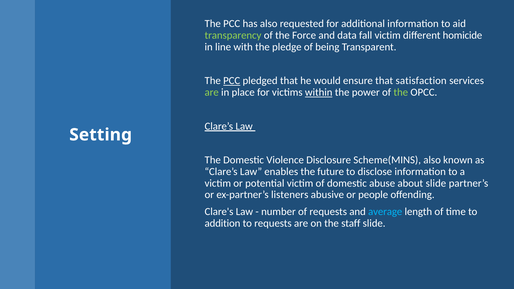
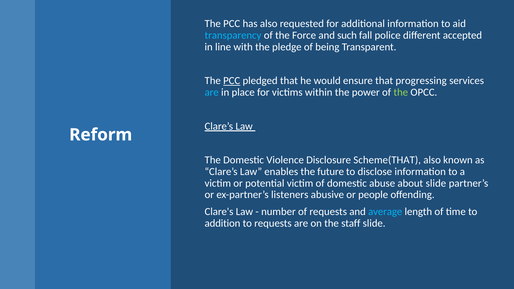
transparency colour: light green -> light blue (233, 35)
data: data -> such (347, 35)
fall victim: victim -> police (388, 35)
homicide: homicide -> accepted (462, 35)
satisfaction: satisfaction -> progressing (421, 81)
are colour: light green -> light blue (212, 92)
within underline: present -> none (319, 92)
Setting: Setting -> Reform (101, 135)
Scheme(MINS: Scheme(MINS -> Scheme(THAT (387, 160)
